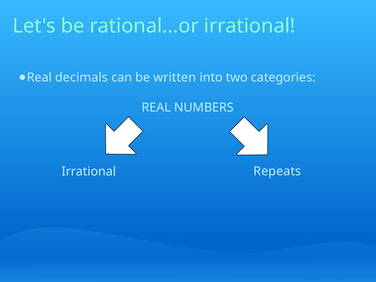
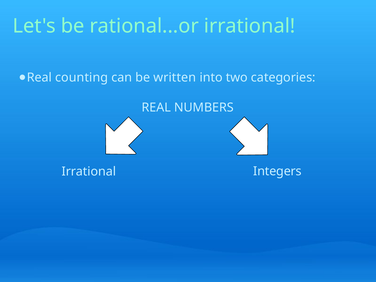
decimals: decimals -> counting (82, 77)
Repeats: Repeats -> Integers (277, 171)
